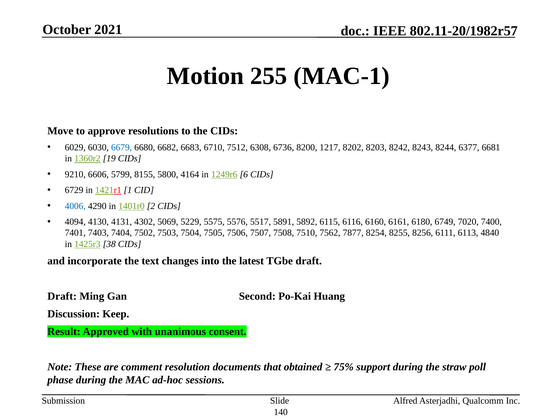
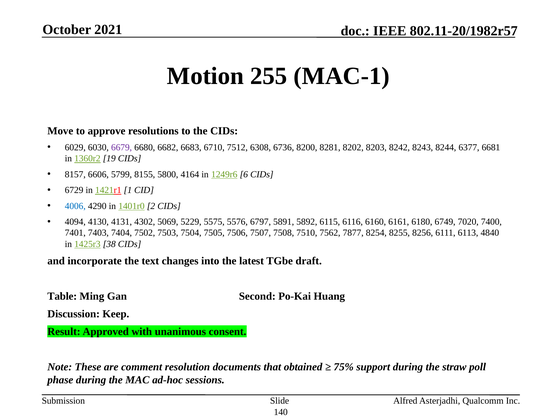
6679 colour: blue -> purple (122, 147)
1217: 1217 -> 8281 (330, 147)
9210: 9210 -> 8157 (75, 174)
5517: 5517 -> 6797 (261, 222)
Draft: Draft -> Table (62, 296)
